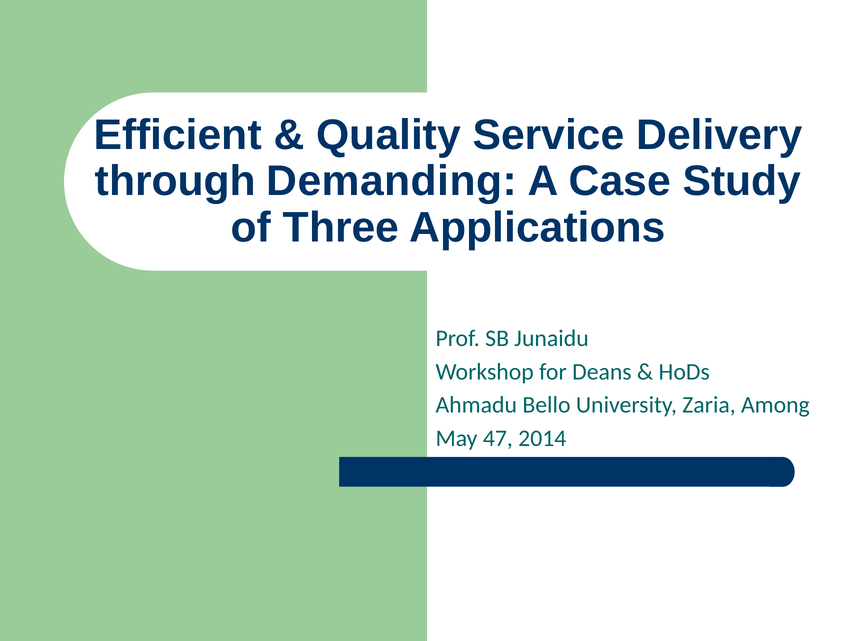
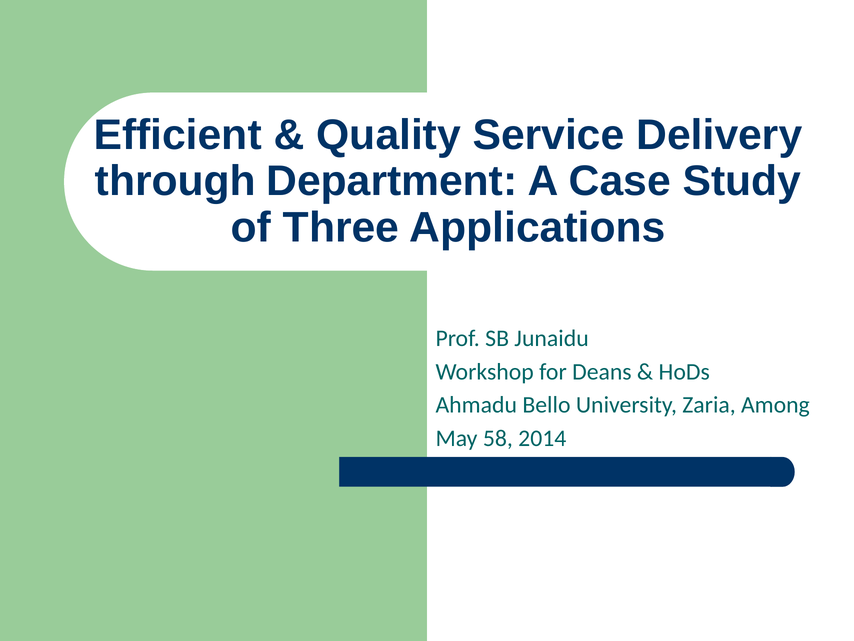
Demanding: Demanding -> Department (392, 181)
47: 47 -> 58 (498, 438)
